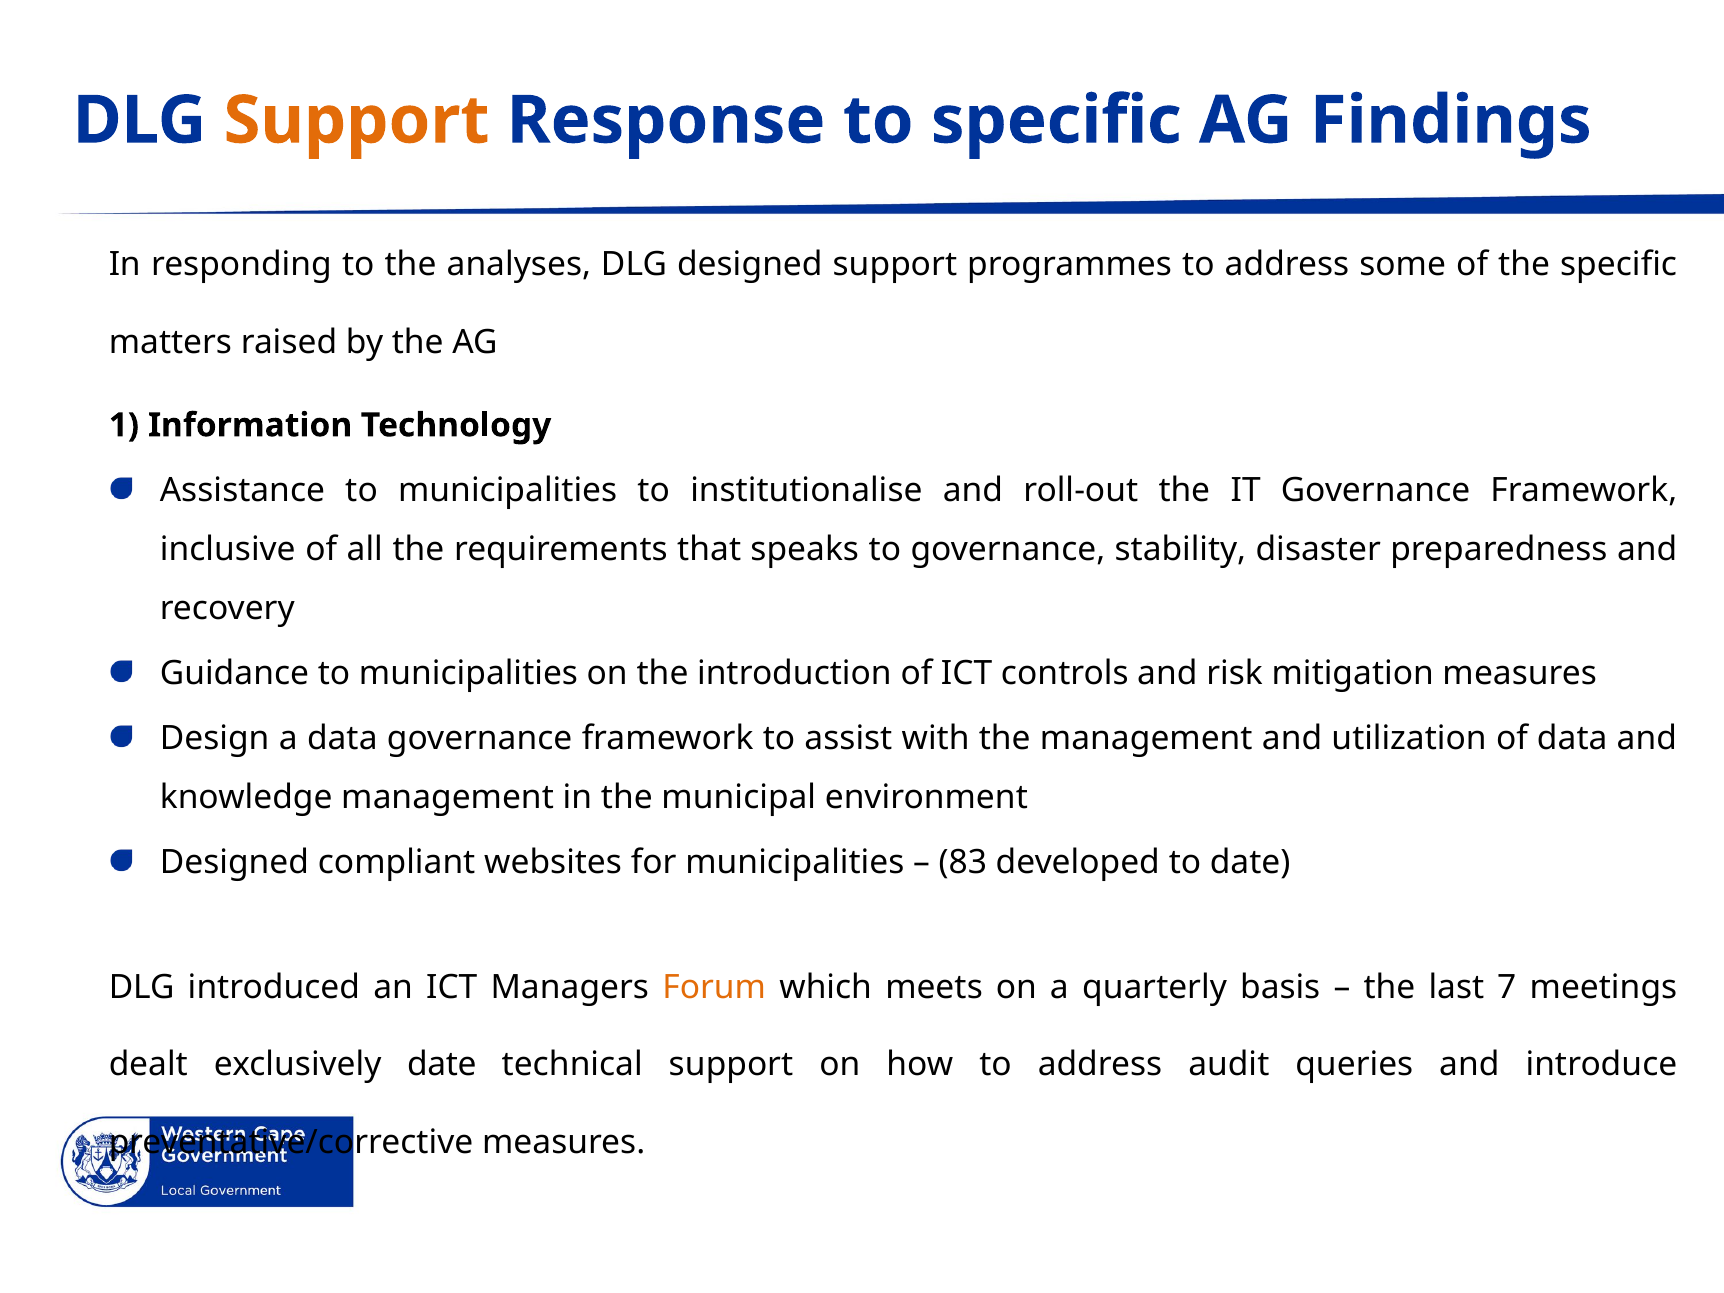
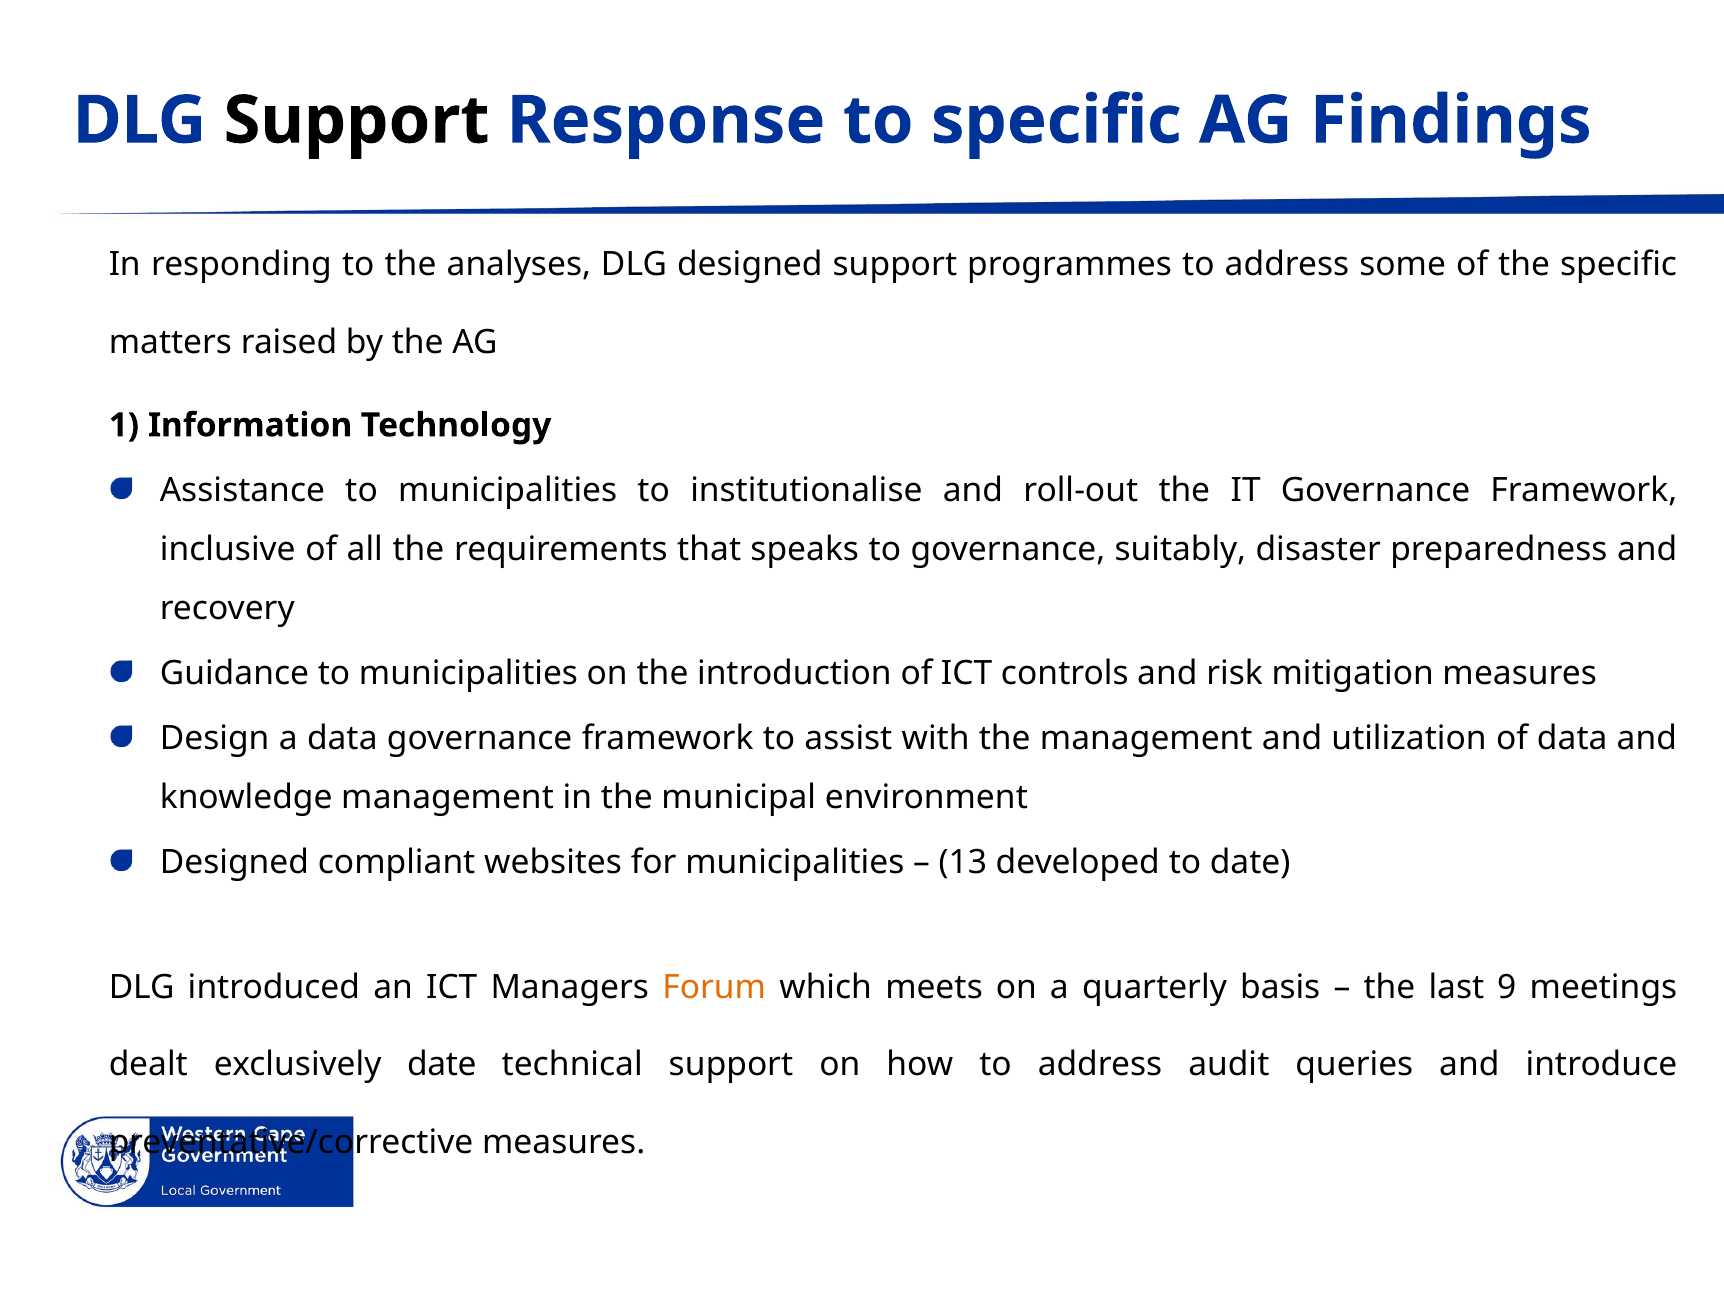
Support colour: orange -> black (356, 121)
stability: stability -> suitably (1180, 549)
83: 83 -> 13 (963, 862)
7: 7 -> 9 (1507, 987)
